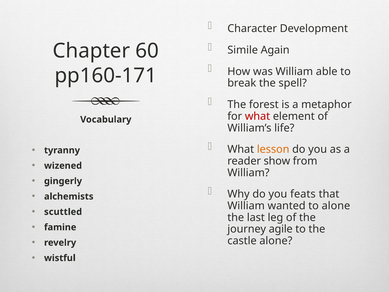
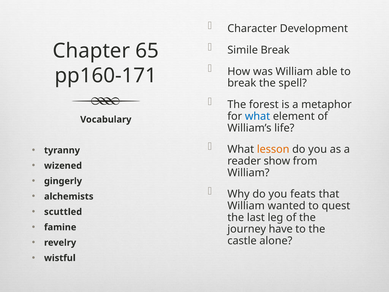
Simile Again: Again -> Break (275, 50)
60: 60 -> 65 (147, 51)
what colour: red -> blue (257, 116)
to alone: alone -> quest (336, 206)
agile: agile -> have (281, 229)
